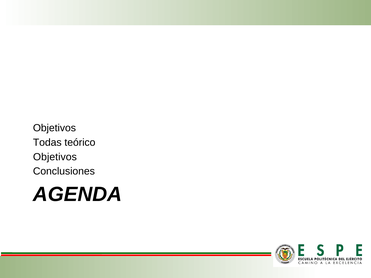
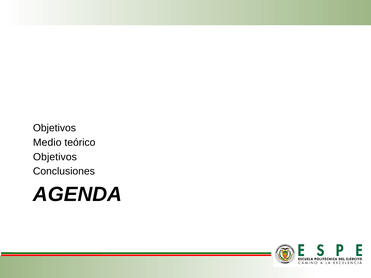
Todas: Todas -> Medio (47, 143)
